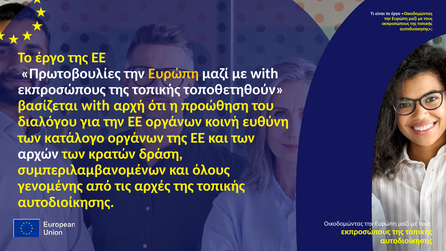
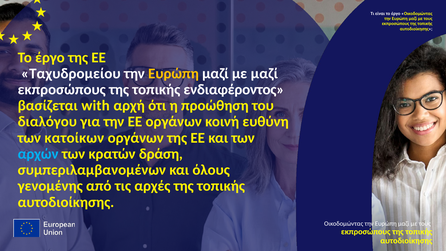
Πρωτοβουλίες: Πρωτοβουλίες -> Ταχυδρομείου (71, 73)
με with: with -> μαζί (264, 73)
τοποθετηθούν: τοποθετηθούν -> ενδιαφέροντος (234, 90)
κατάλογο: κατάλογο -> κατοίκων (74, 138)
αρχών colour: white -> light blue (38, 154)
